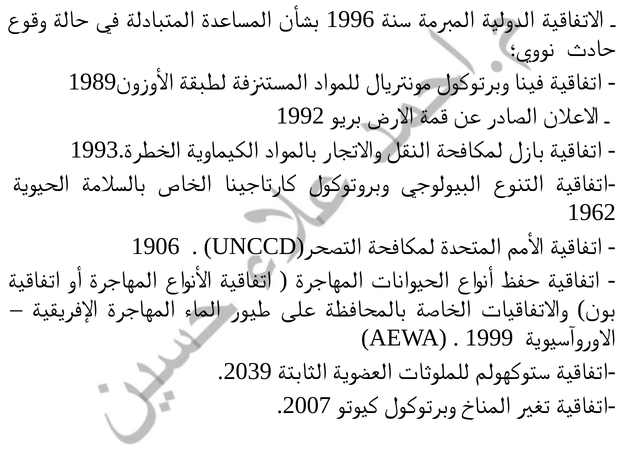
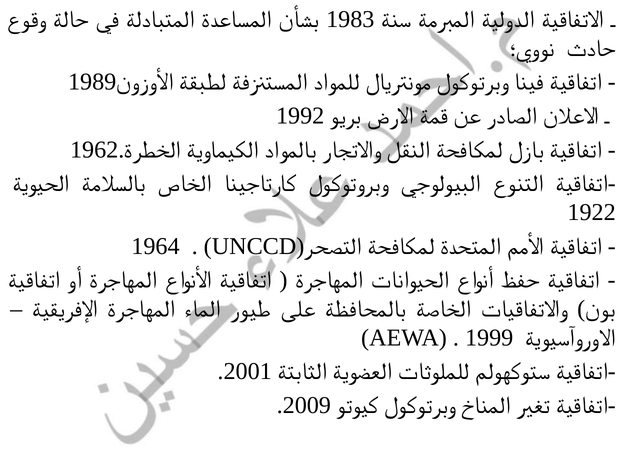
1996: 1996 -> 1983 (350, 19)
1993: 1993 -> 1962 (94, 150)
1962: 1962 -> 1922 (592, 212)
1906: 1906 -> 1964 (155, 246)
2039: 2039 -> 2001 (248, 372)
2007: 2007 -> 2009 (307, 406)
